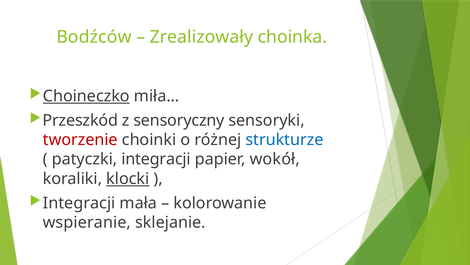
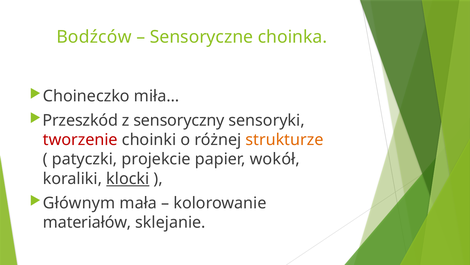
Zrealizowały: Zrealizowały -> Sensoryczne (201, 37)
Choineczko underline: present -> none (86, 96)
strukturze colour: blue -> orange (284, 140)
patyczki integracji: integracji -> projekcie (156, 159)
Integracji: Integracji -> Głównym (79, 203)
wspieranie: wspieranie -> materiałów (87, 222)
